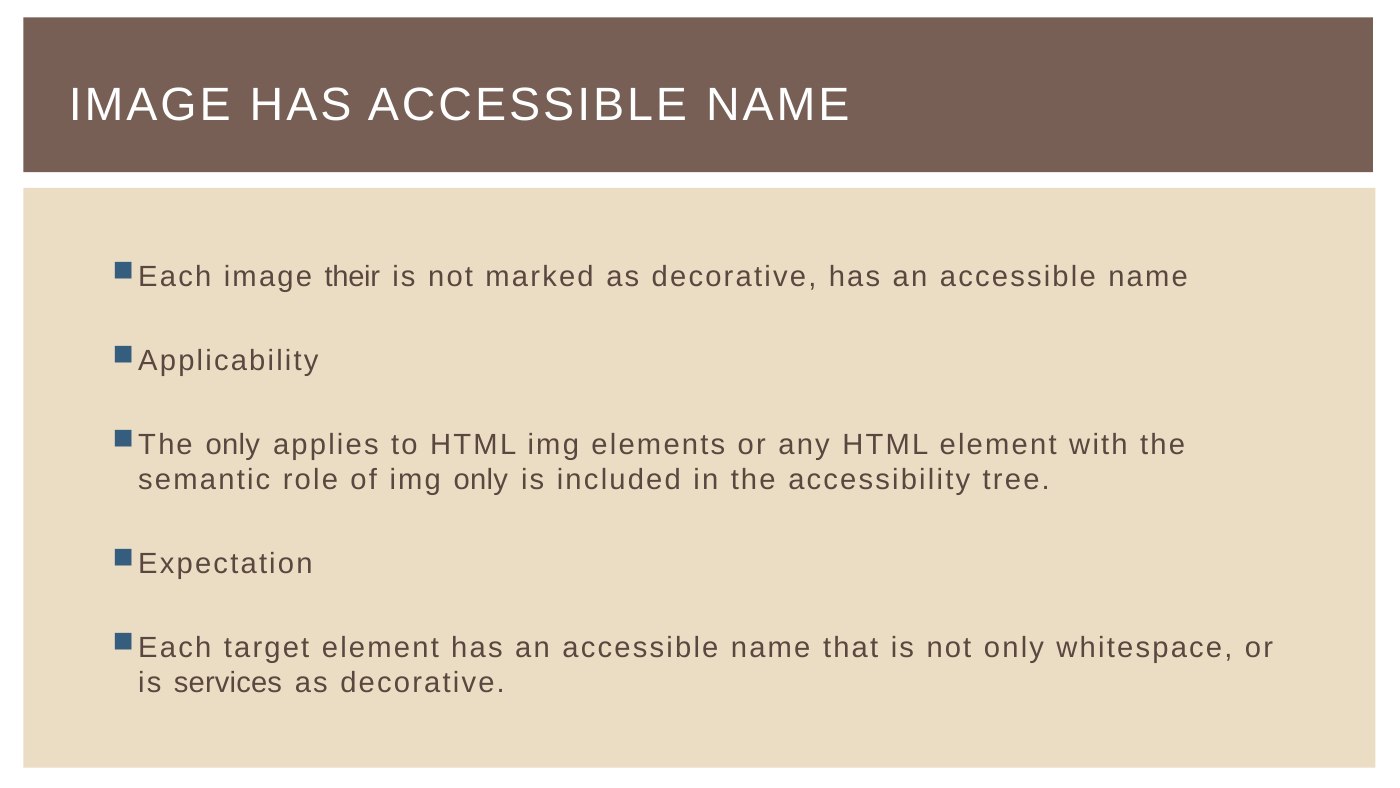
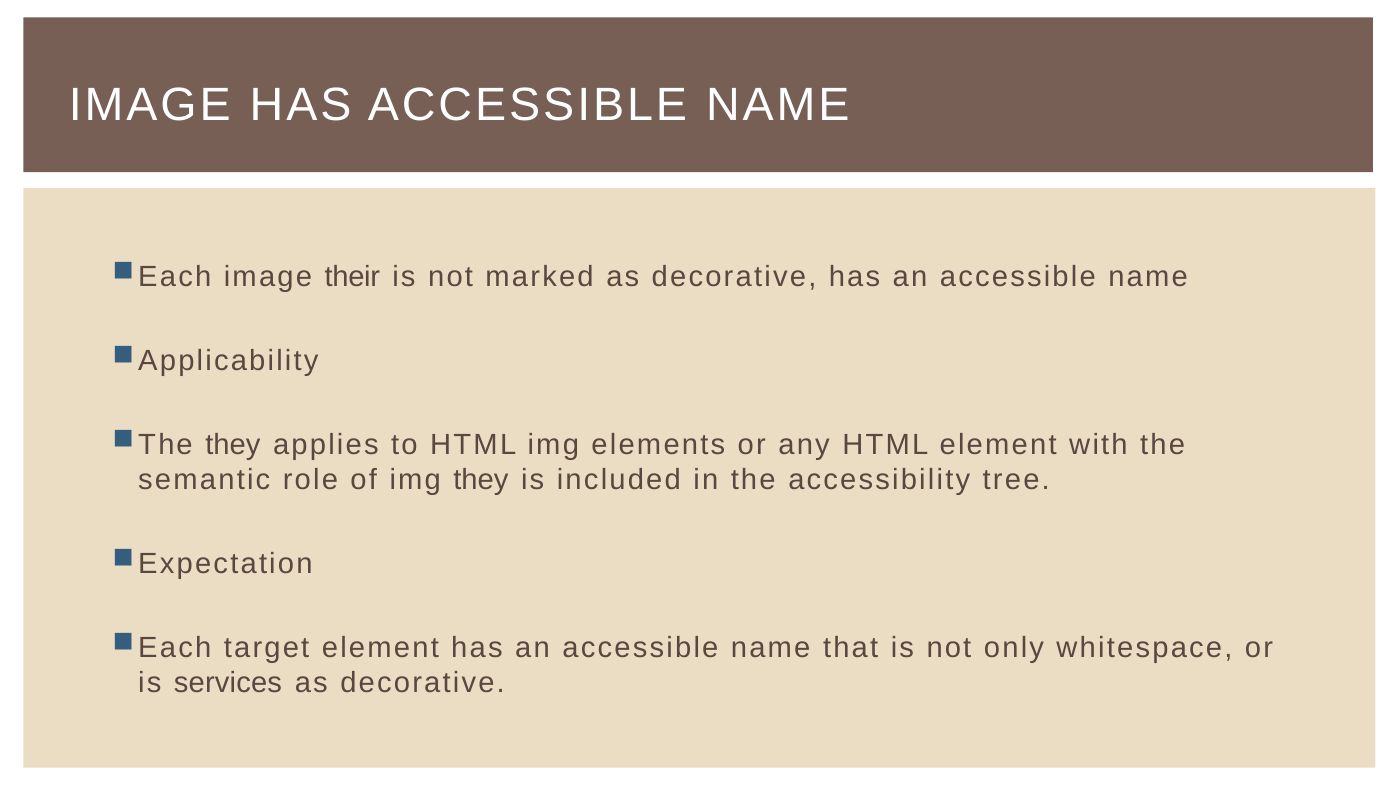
only: only -> they (233, 444)
img only: only -> they (481, 479)
